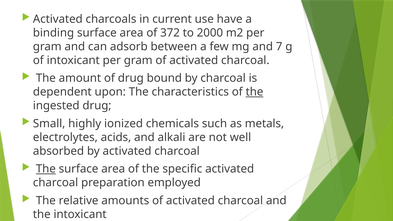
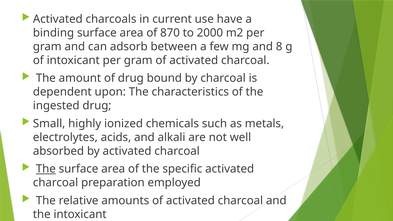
372: 372 -> 870 (170, 33)
7: 7 -> 8 (279, 47)
the underline: present -> none (254, 92)
